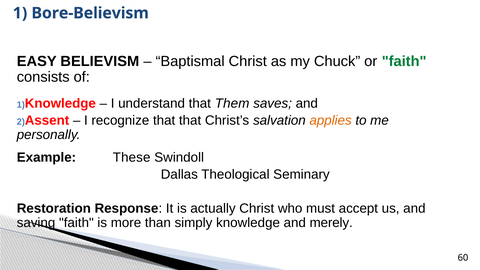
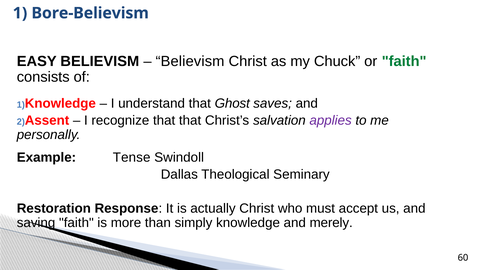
Baptismal: Baptismal -> Believism (190, 61)
Them: Them -> Ghost (232, 103)
applies colour: orange -> purple (331, 120)
These: These -> Tense (132, 157)
